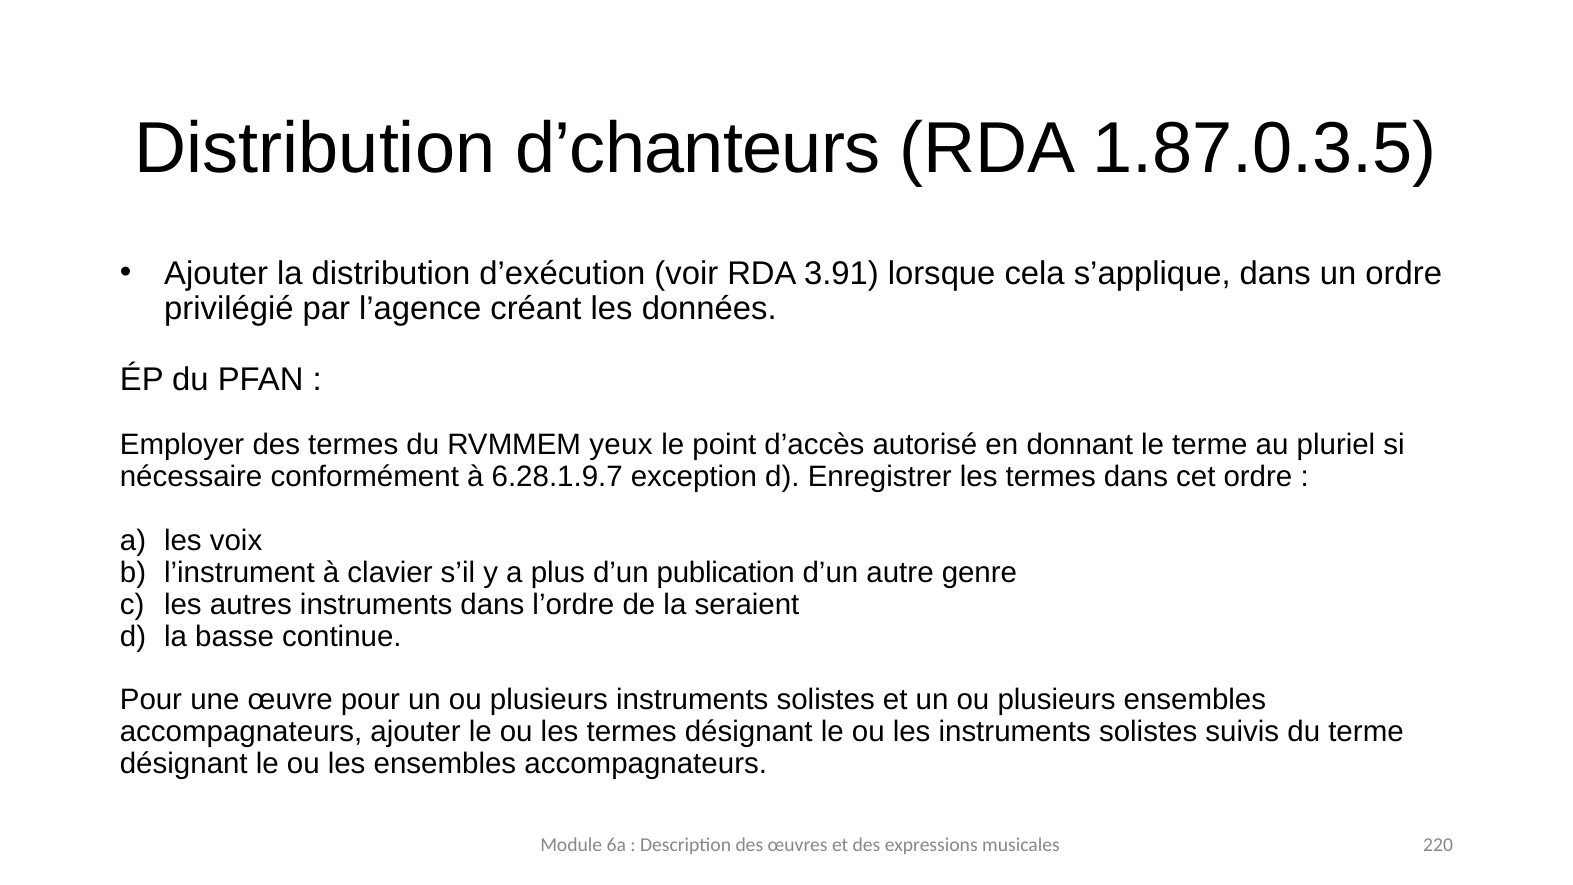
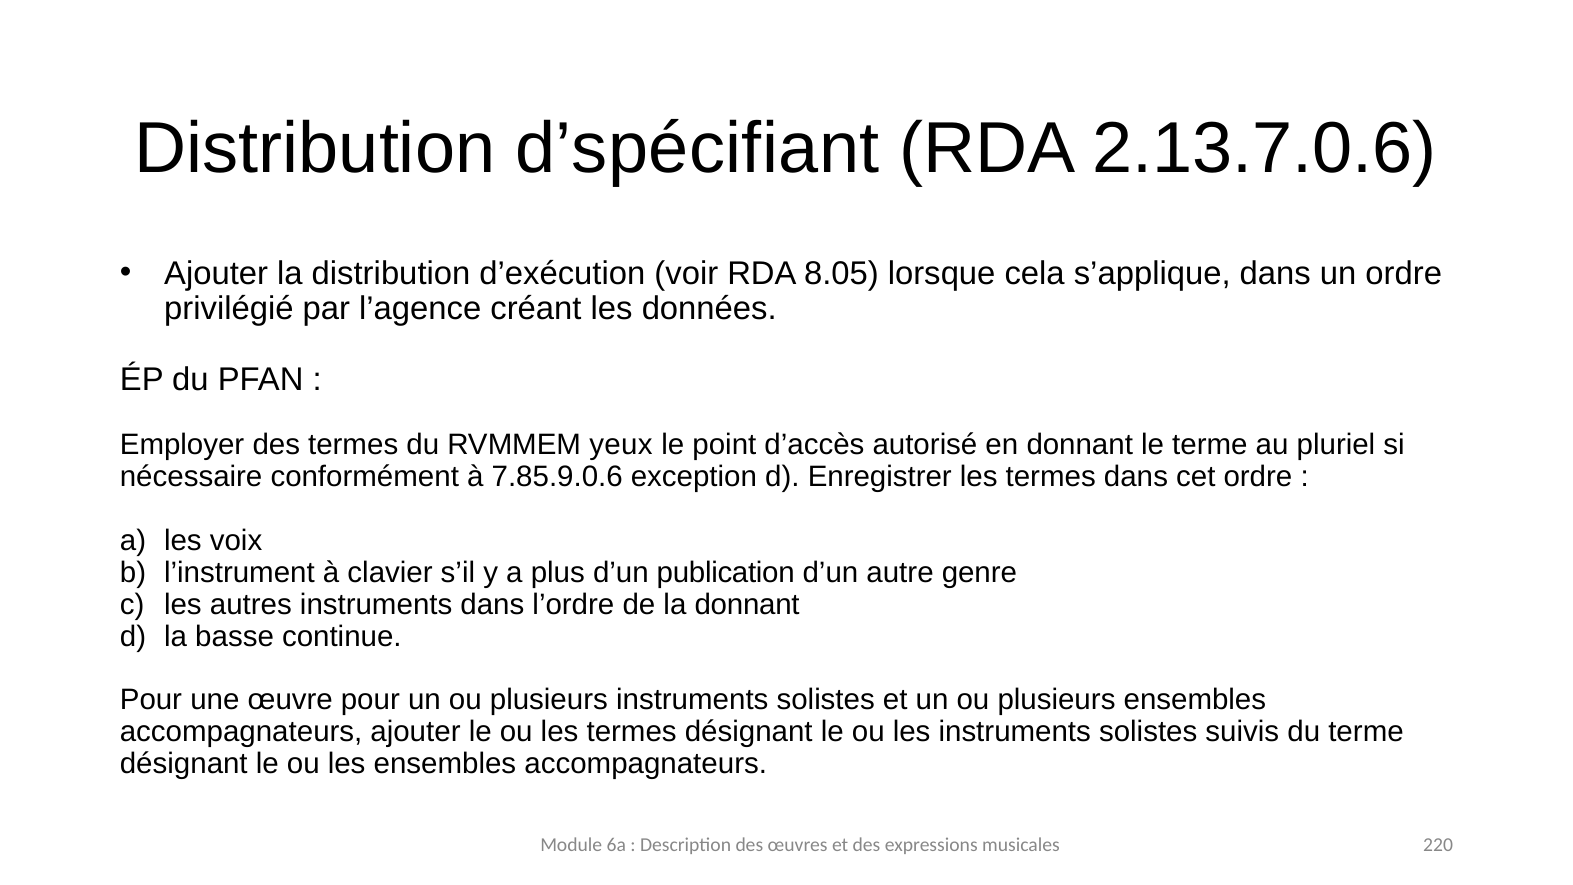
d’chanteurs: d’chanteurs -> d’spécifiant (697, 148)
1.87.0.3.5: 1.87.0.3.5 -> 2.13.7.0.6 (1264, 148)
3.91: 3.91 -> 8.05 (841, 273)
6.28.1.9.7: 6.28.1.9.7 -> 7.85.9.0.6 (557, 477)
la seraient: seraient -> donnant (747, 604)
